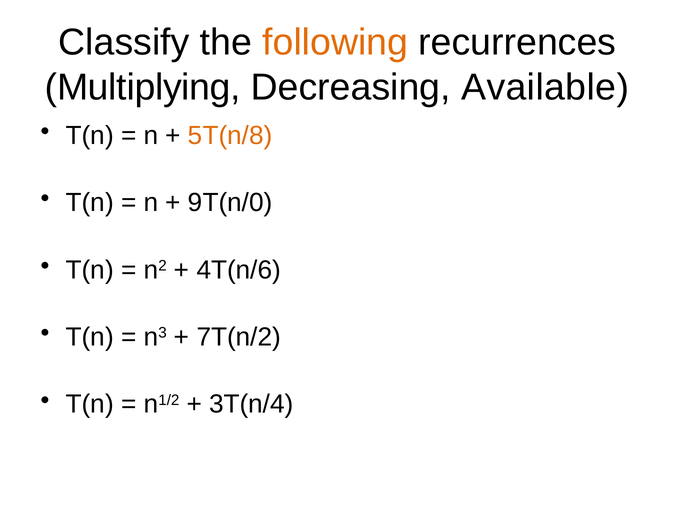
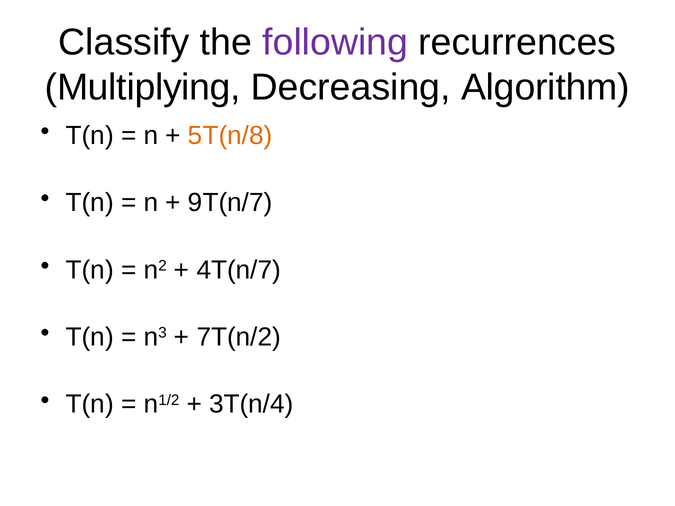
following colour: orange -> purple (335, 43)
Available: Available -> Algorithm (545, 88)
9T(n/0: 9T(n/0 -> 9T(n/7 (230, 203)
4T(n/6: 4T(n/6 -> 4T(n/7 (239, 270)
